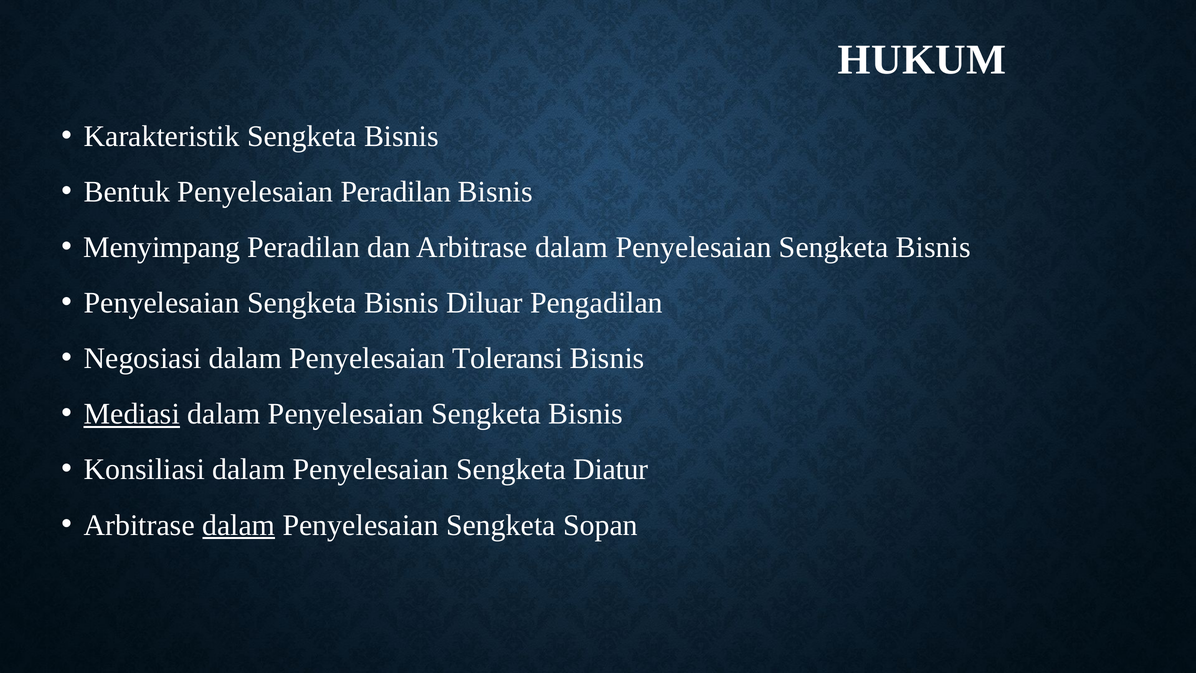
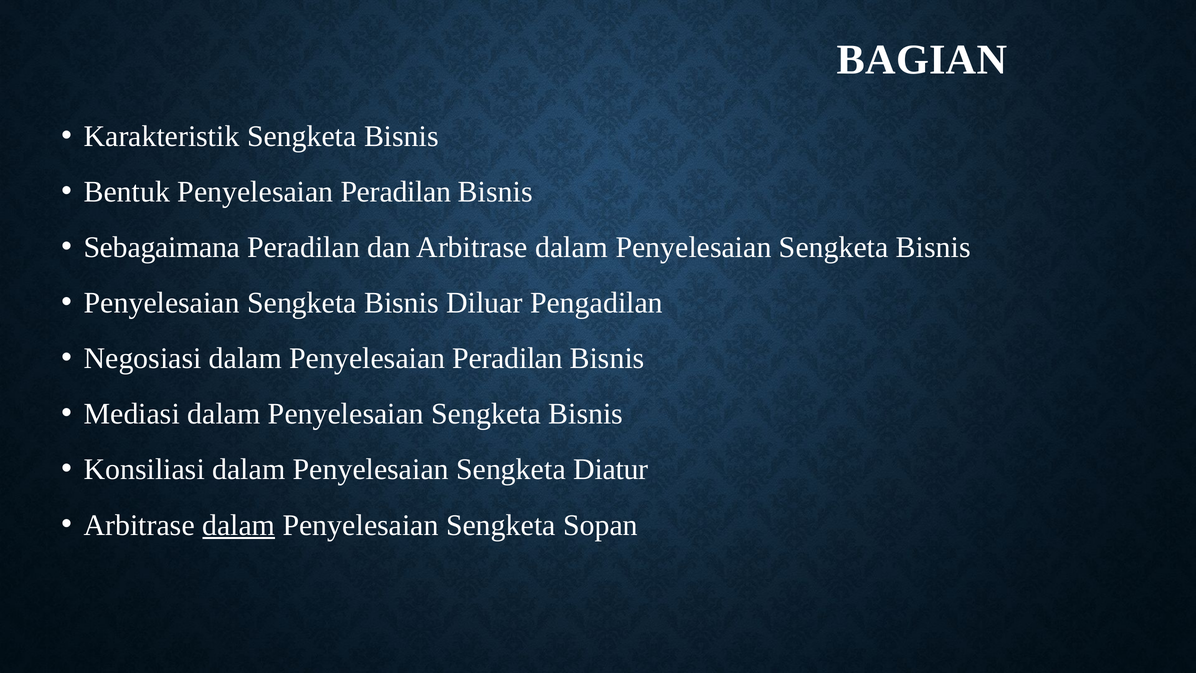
HUKUM: HUKUM -> BAGIAN (922, 60)
Menyimpang: Menyimpang -> Sebagaimana (162, 247)
dalam Penyelesaian Toleransi: Toleransi -> Peradilan (508, 358)
Mediasi underline: present -> none (132, 414)
